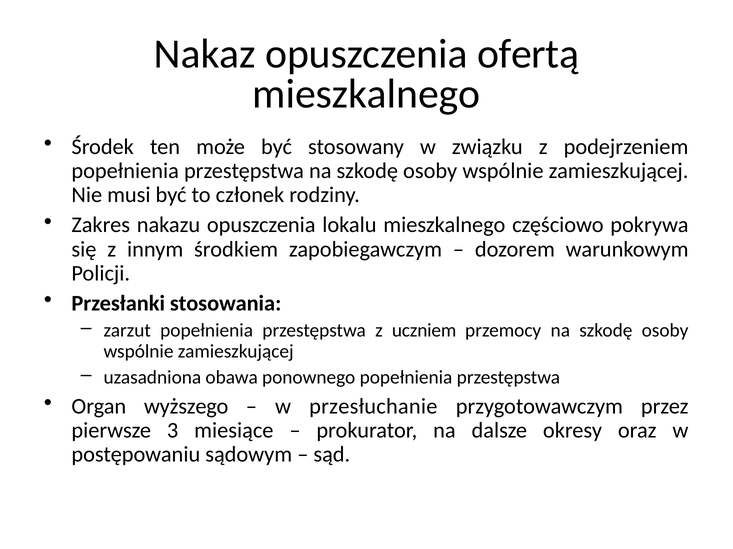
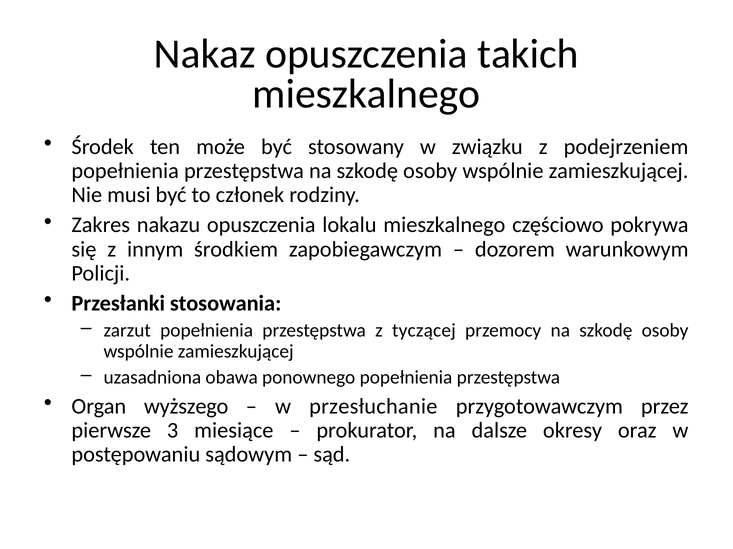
ofertą: ofertą -> takich (528, 54)
uczniem: uczniem -> tyczącej (424, 331)
